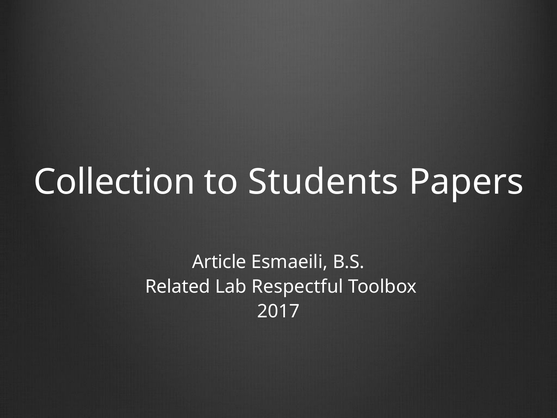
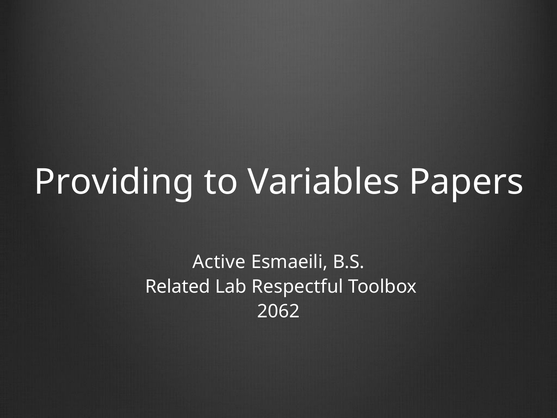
Collection: Collection -> Providing (114, 182)
Students: Students -> Variables (324, 182)
Article: Article -> Active (219, 262)
2017: 2017 -> 2062 (279, 311)
